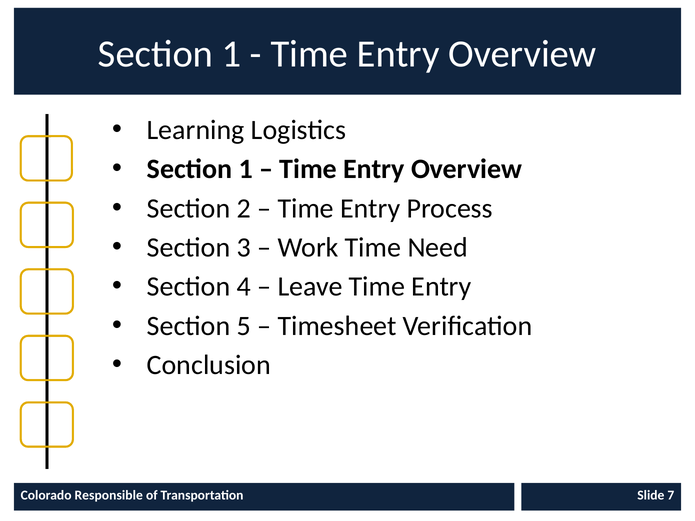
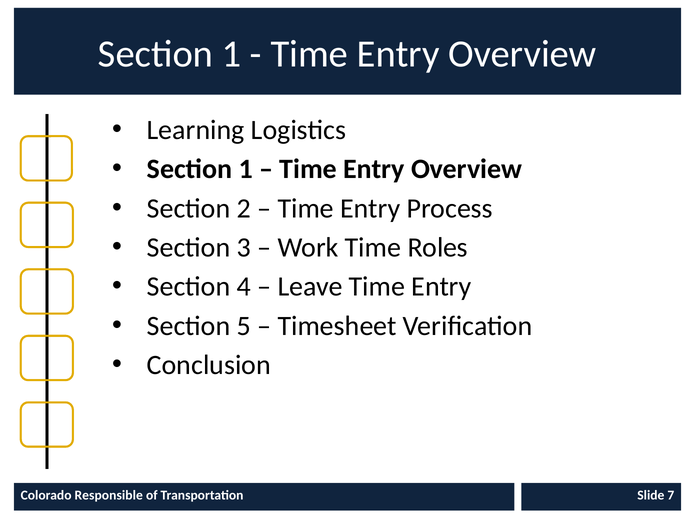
Need: Need -> Roles (438, 248)
